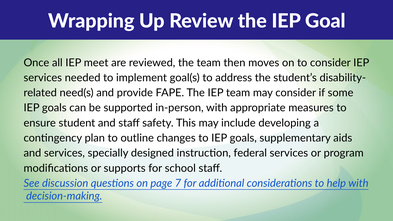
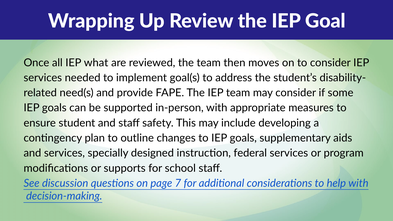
meet: meet -> what (96, 63)
